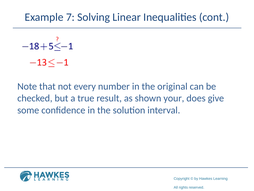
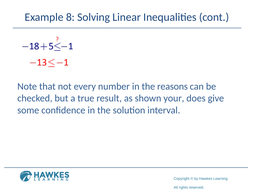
7: 7 -> 8 (70, 17)
original: original -> reasons (172, 86)
